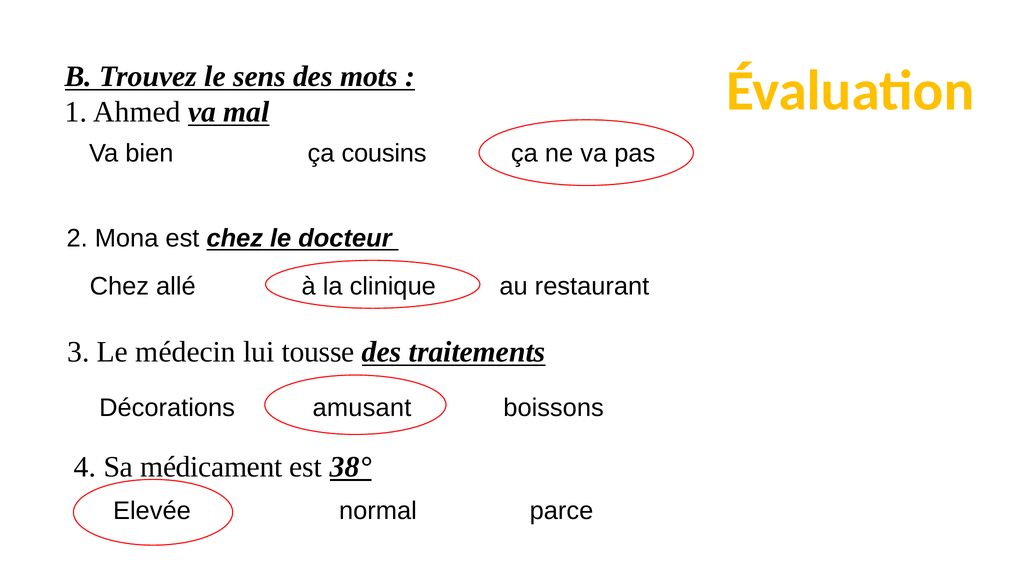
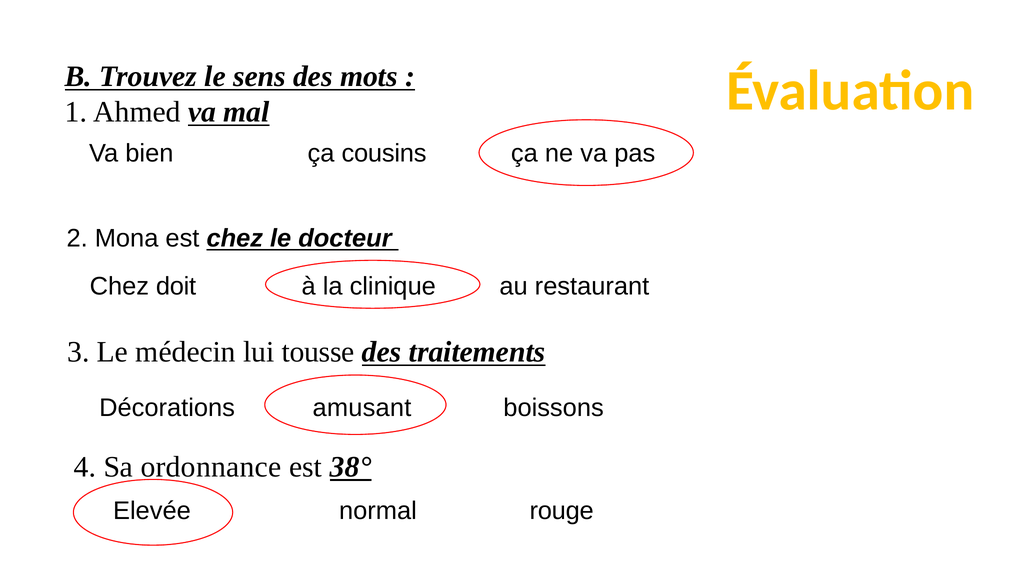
allé: allé -> doit (176, 287)
médicament: médicament -> ordonnance (211, 467)
parce: parce -> rouge (562, 511)
